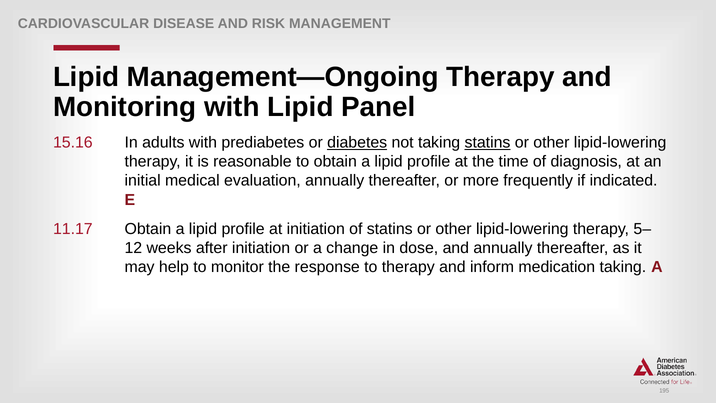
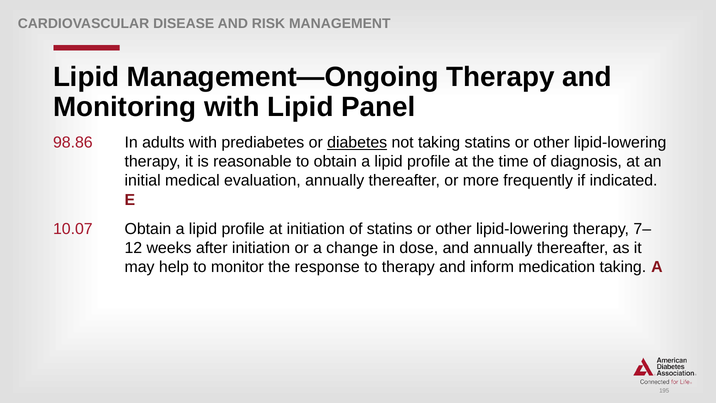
15.16: 15.16 -> 98.86 (73, 142)
statins underline: present -> none (488, 142)
11.17: 11.17 -> 10.07 (73, 229)
5–: 5– -> 7– (642, 229)
